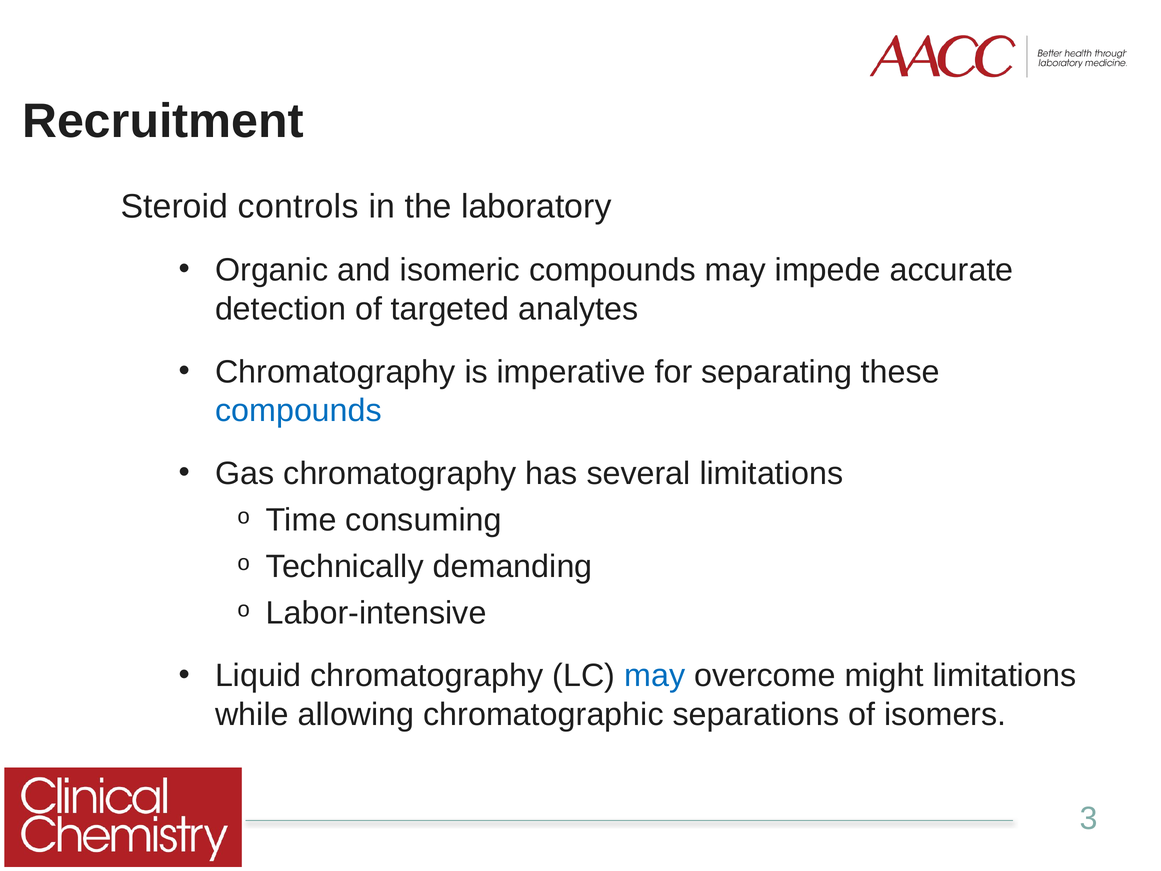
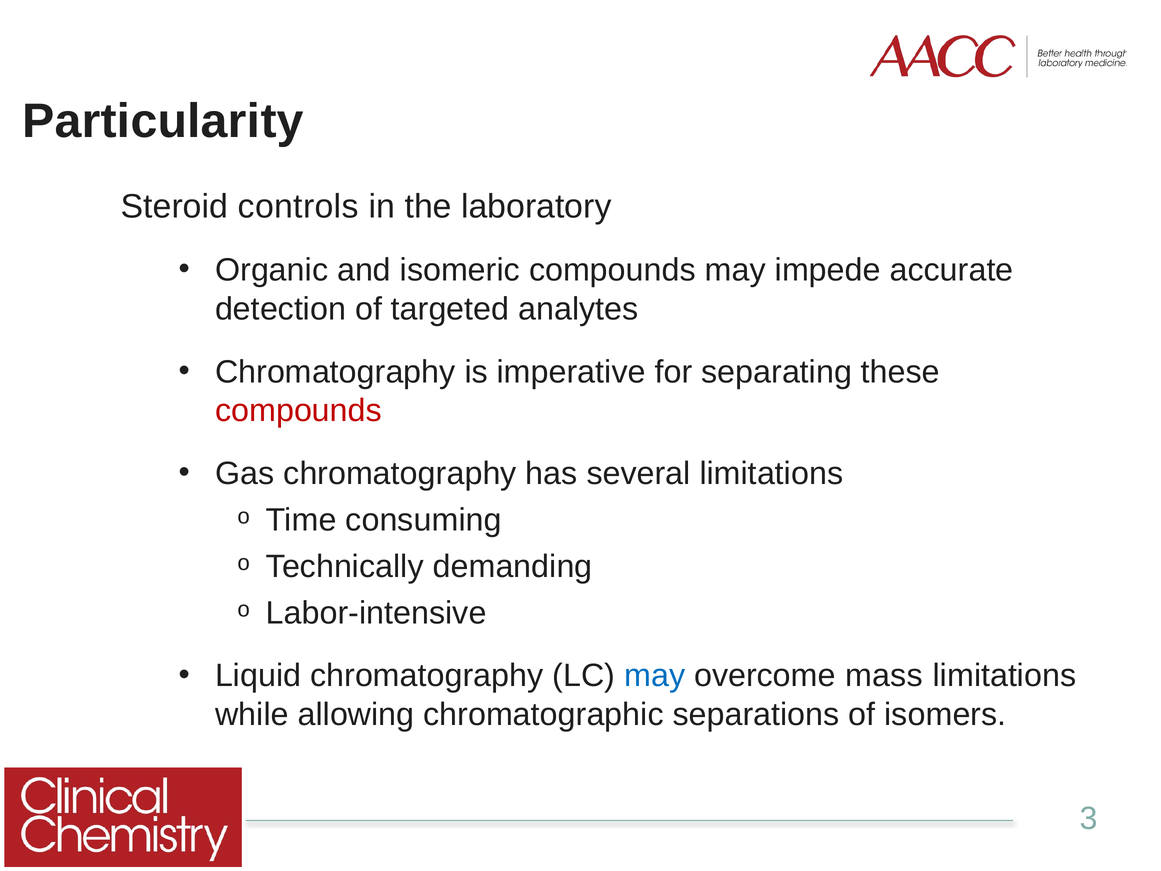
Recruitment: Recruitment -> Particularity (163, 121)
compounds colour: blue -> red (299, 410)
might: might -> mass (884, 676)
